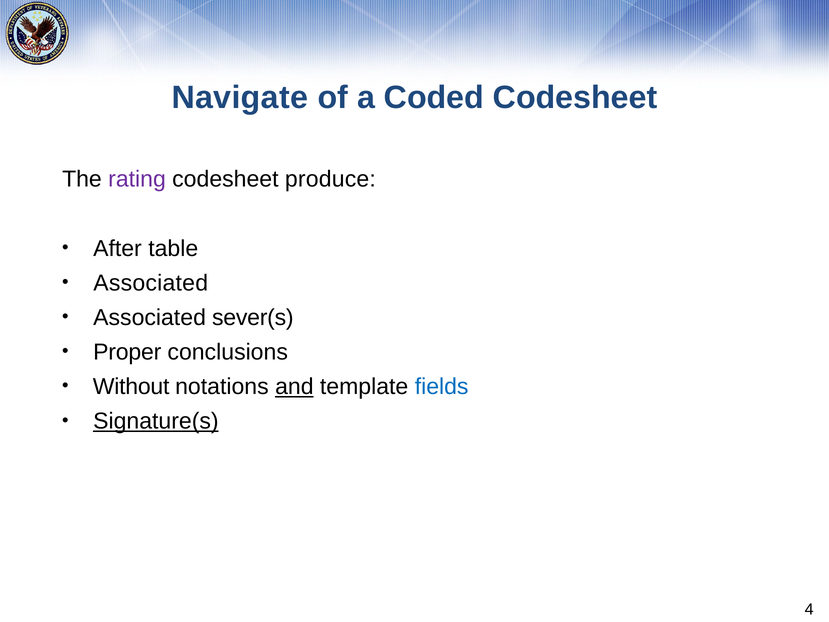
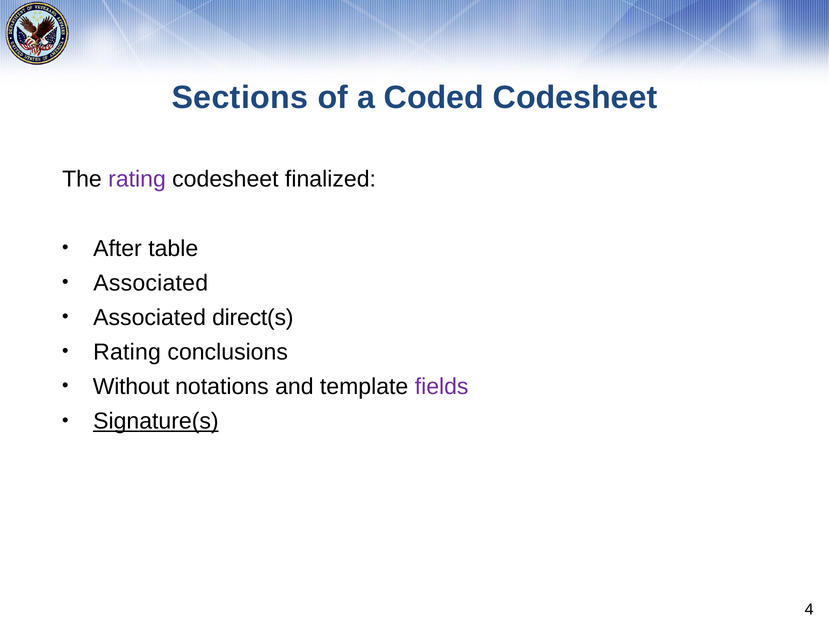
Navigate: Navigate -> Sections (240, 98)
produce: produce -> finalized (330, 179)
sever(s: sever(s -> direct(s (253, 318)
Proper: Proper -> Rating (127, 352)
and underline: present -> none (294, 387)
fields colour: blue -> purple (442, 387)
